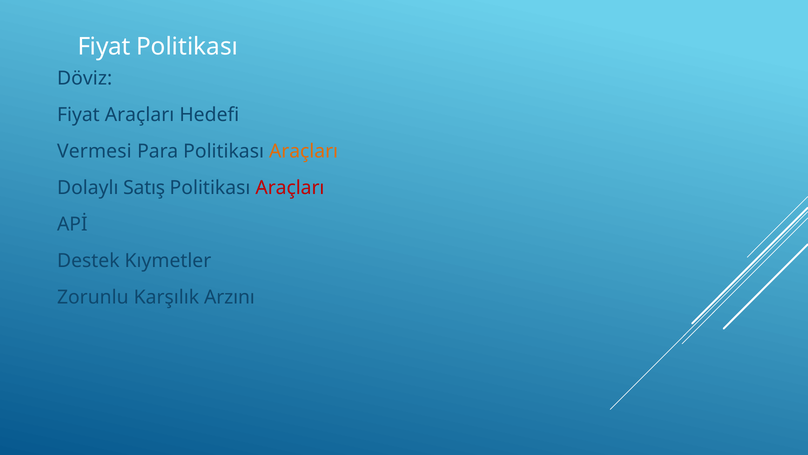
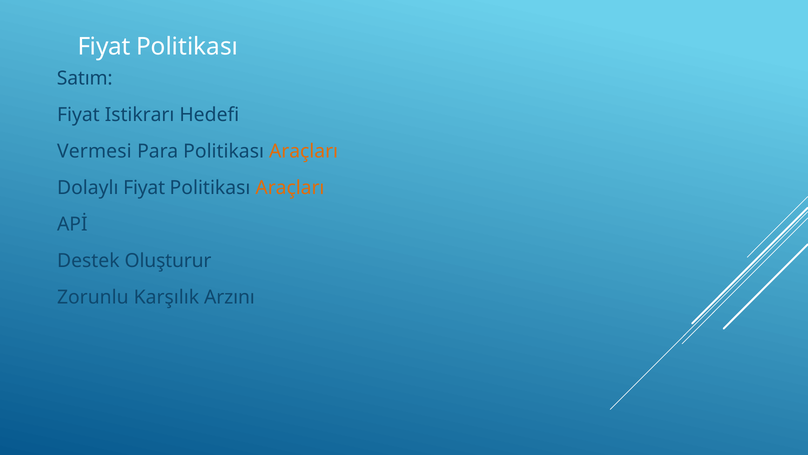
Döviz: Döviz -> Satım (85, 78)
Fiyat Araçları: Araçları -> Istikrarı (140, 115)
Dolaylı Satış: Satış -> Fiyat (144, 188)
Araçları colour: red -> orange (290, 188)
Kıymetler: Kıymetler -> Oluşturur (168, 260)
